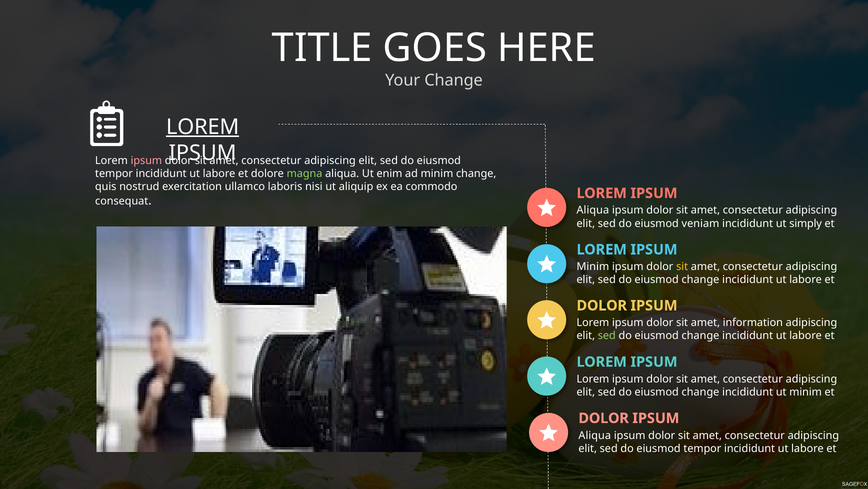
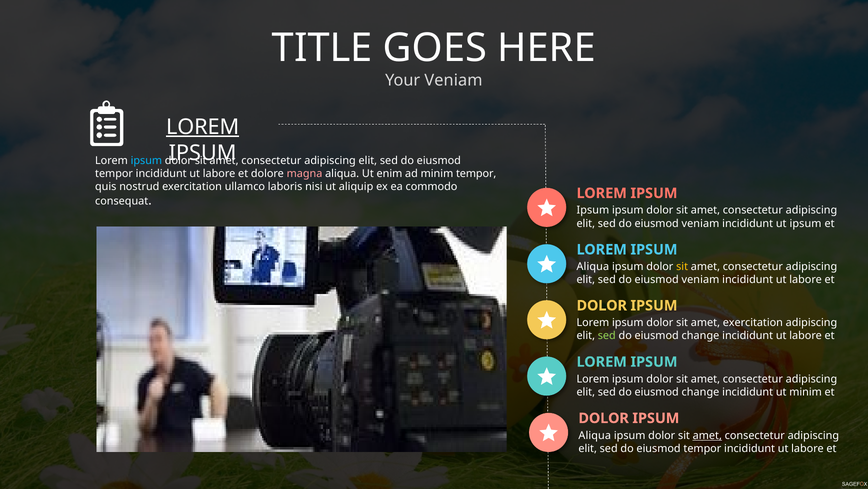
Your Change: Change -> Veniam (453, 80)
ipsum colour: pink -> light blue (146, 160)
magna colour: light green -> pink (305, 173)
minim change: change -> tempor (476, 173)
Aliqua: Aliqua -> Ipsum (593, 210)
ut simply: simply -> ipsum (805, 223)
Minim: Minim -> Aliqua (593, 266)
change: change -> veniam (700, 279)
amet information: information -> exercitation (753, 322)
amet underline: none -> present (707, 435)
